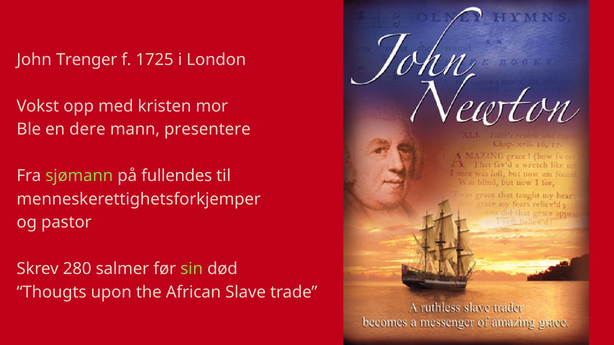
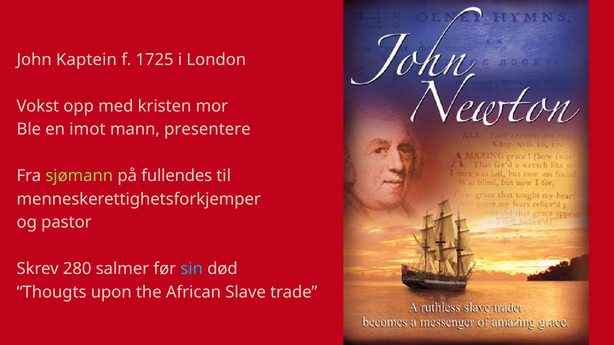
Trenger: Trenger -> Kaptein (86, 60)
dere: dere -> imot (87, 129)
sin colour: light green -> light blue (192, 269)
